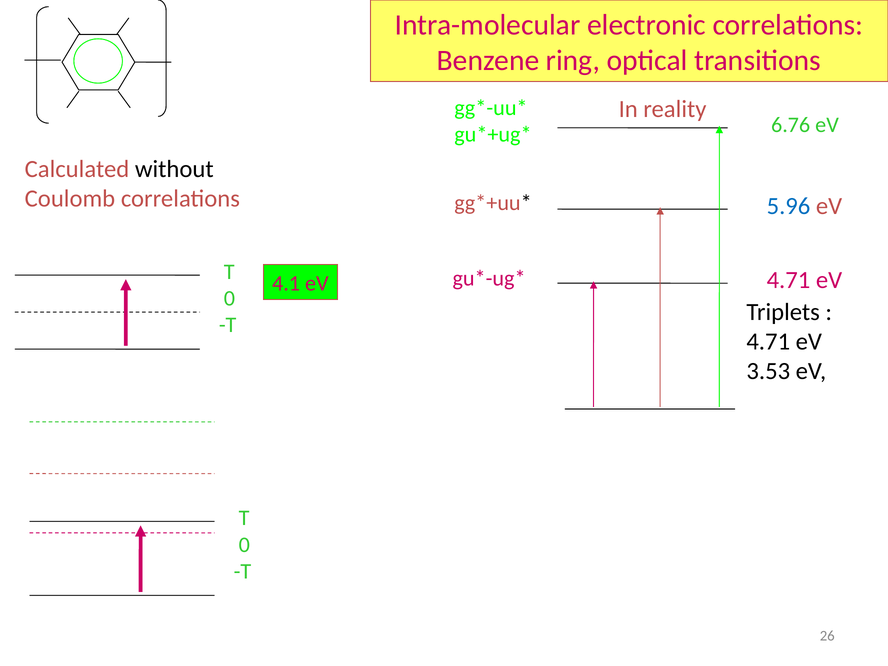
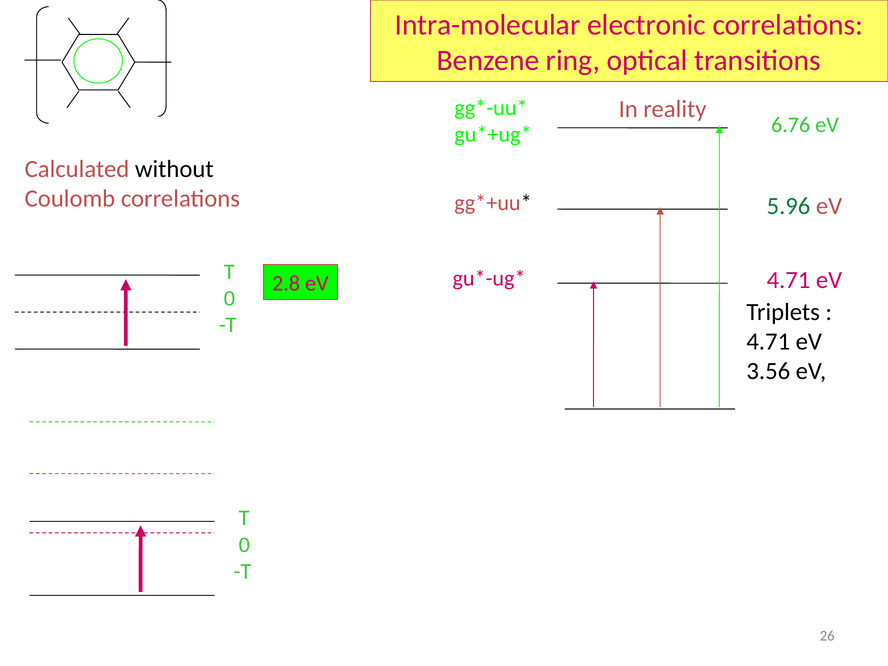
5.96 colour: blue -> green (789, 206)
4.1: 4.1 -> 2.8 (286, 284)
3.53: 3.53 -> 3.56 (768, 371)
